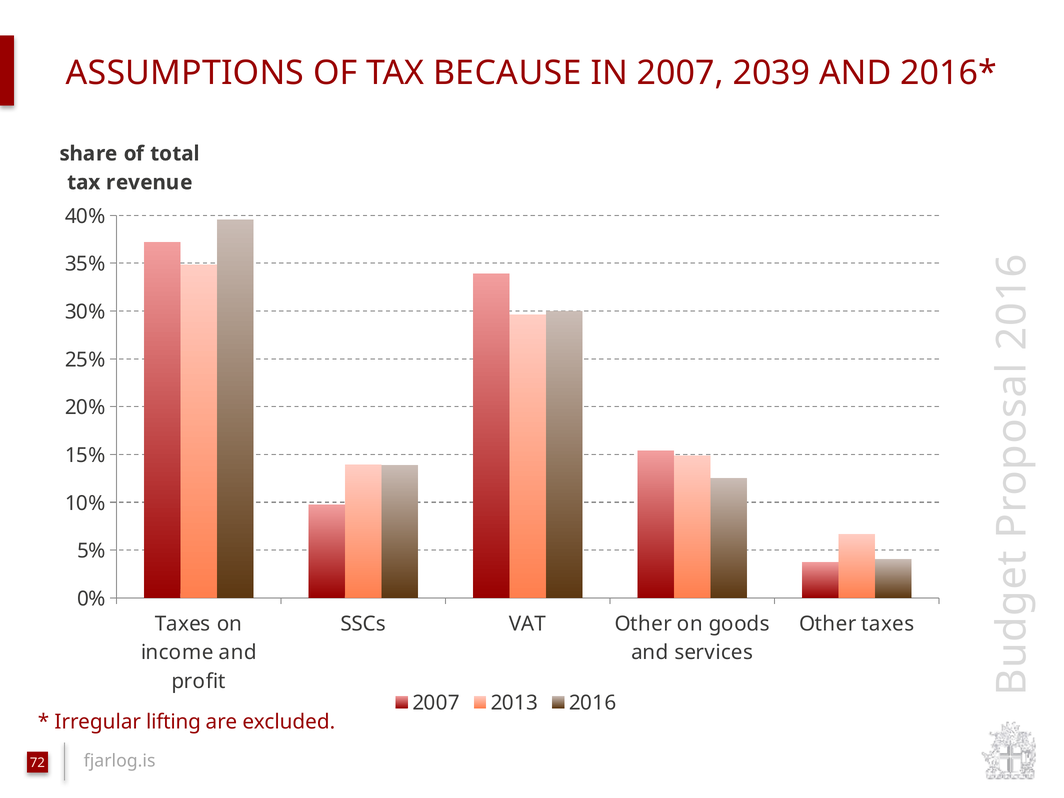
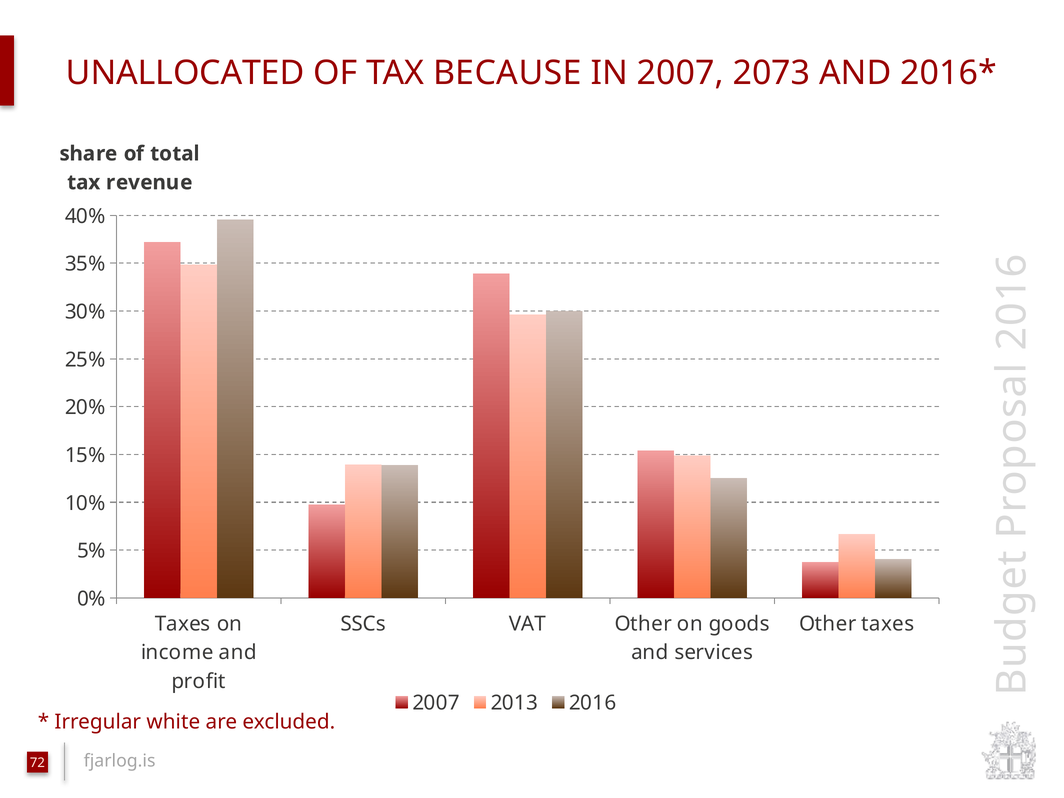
ASSUMPTIONS: ASSUMPTIONS -> UNALLOCATED (185, 73)
2039: 2039 -> 2073 (771, 73)
lifting: lifting -> white (173, 722)
